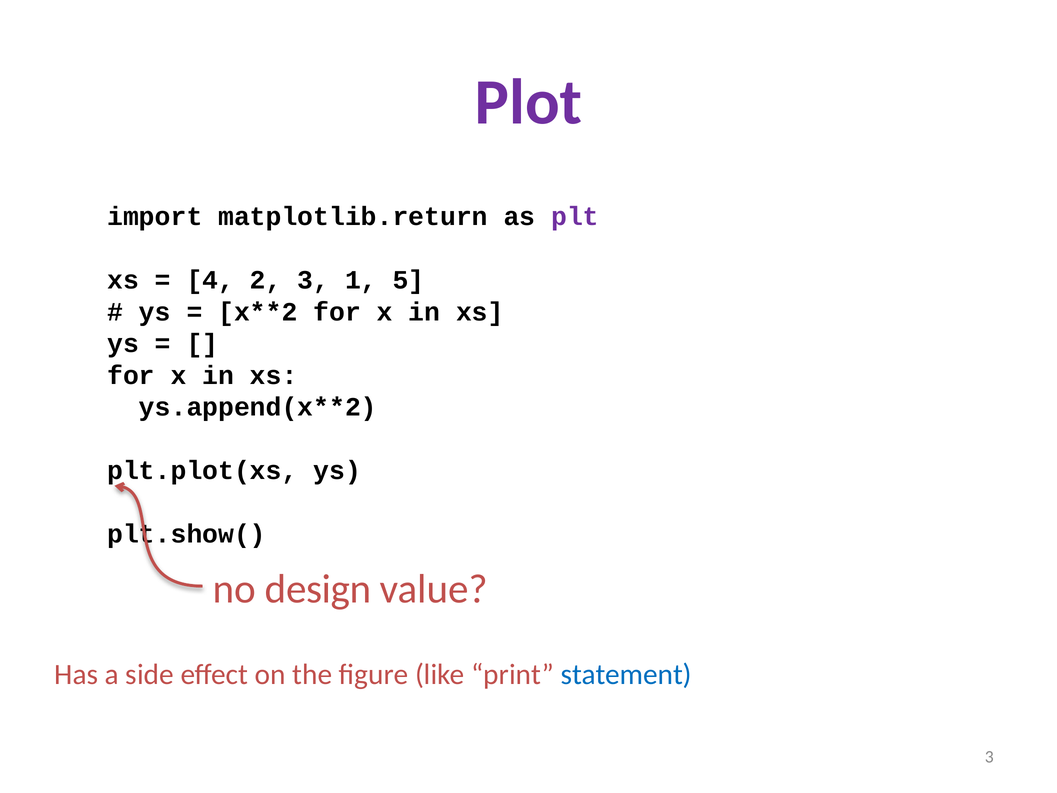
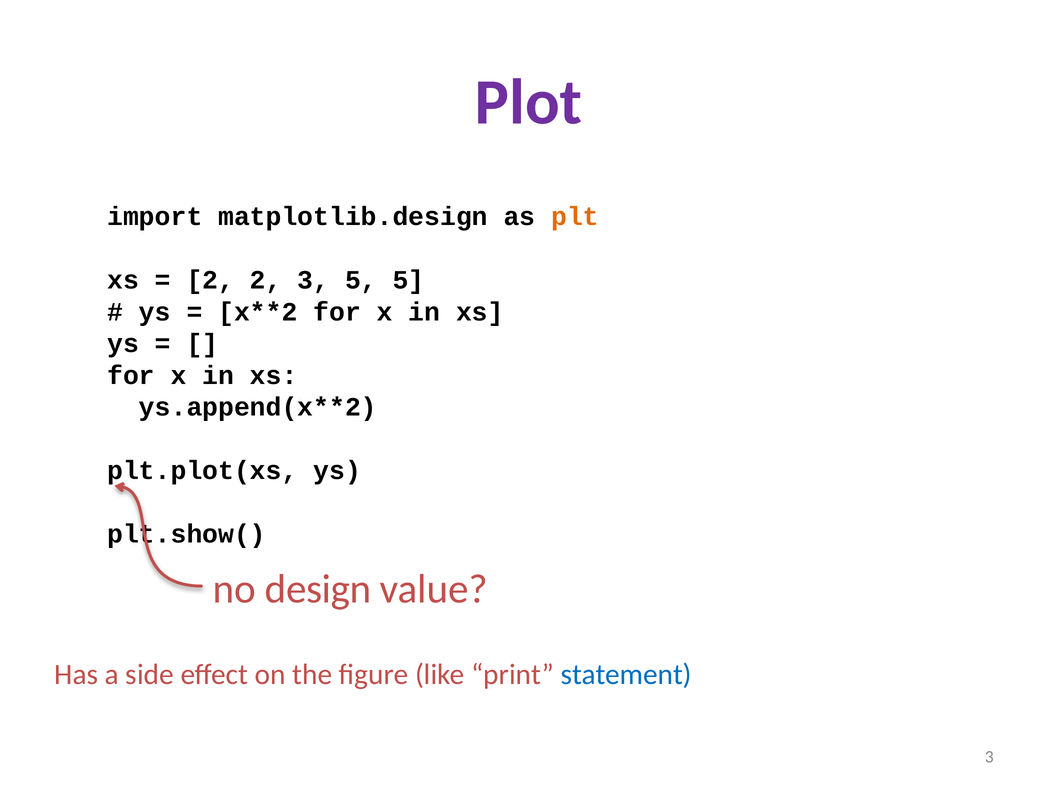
matplotlib.return: matplotlib.return -> matplotlib.design (353, 217)
plt colour: purple -> orange (575, 217)
4: 4 -> 2 (210, 280)
3 1: 1 -> 5 (361, 280)
